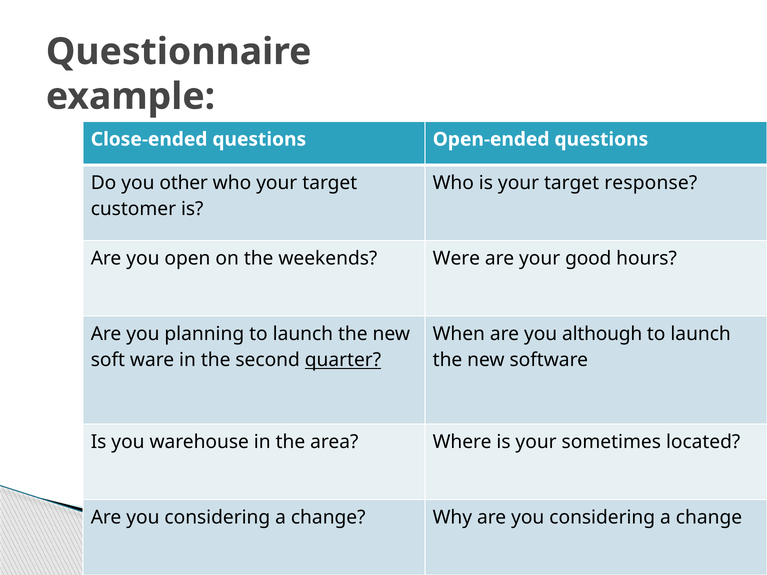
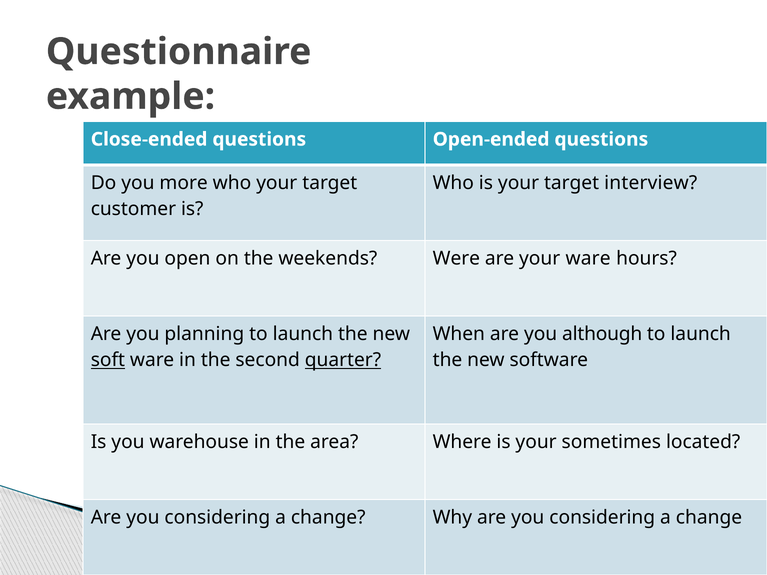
other: other -> more (184, 183)
response: response -> interview (651, 183)
your good: good -> ware (588, 259)
soft underline: none -> present (108, 360)
